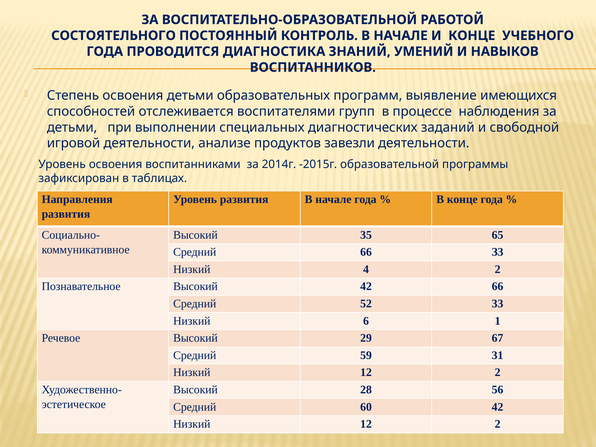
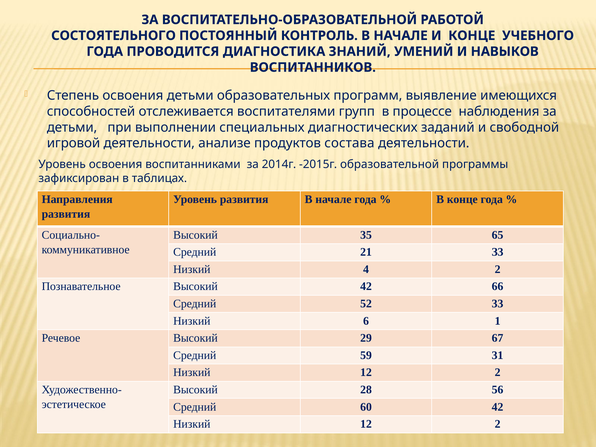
завезли: завезли -> состава (349, 143)
Средний 66: 66 -> 21 (366, 252)
